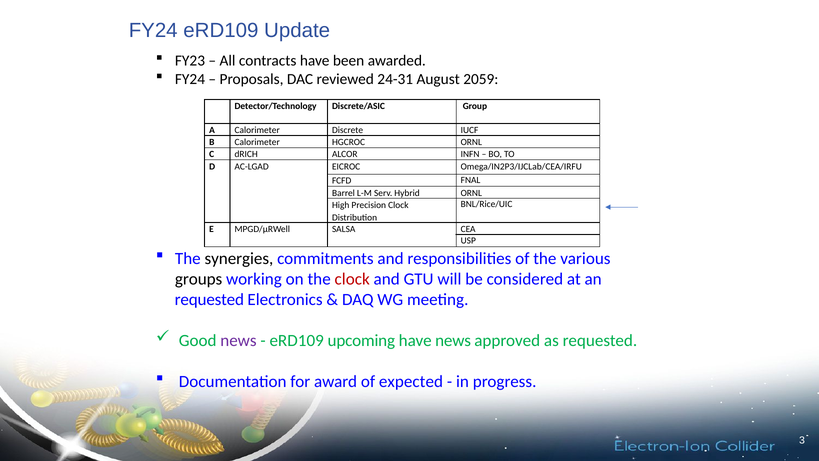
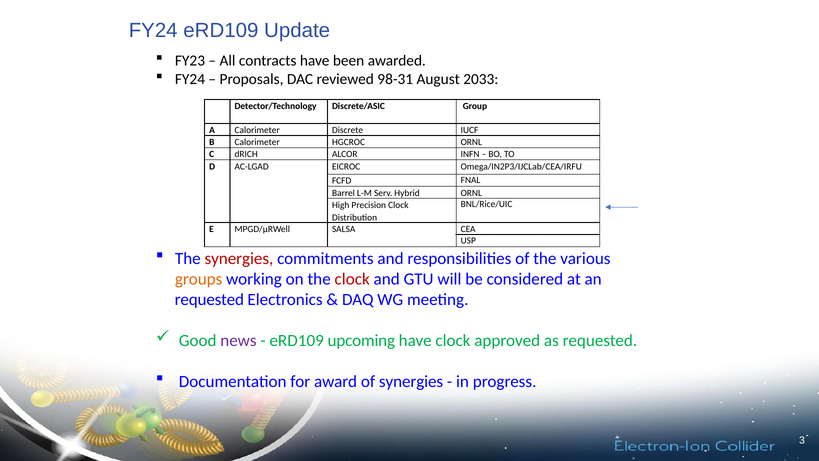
24-31: 24-31 -> 98-31 (395, 79)
2059: 2059 -> 2033 (481, 79)
synergies colour: black -> red (239, 258)
groups colour: black -> orange (199, 279)
have news: news -> clock (453, 340)
of expected: expected -> synergies (411, 381)
